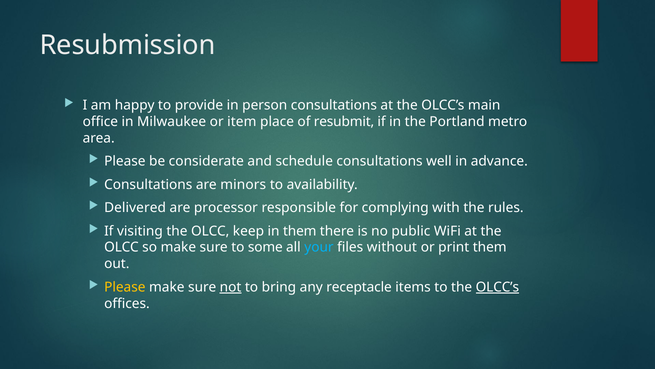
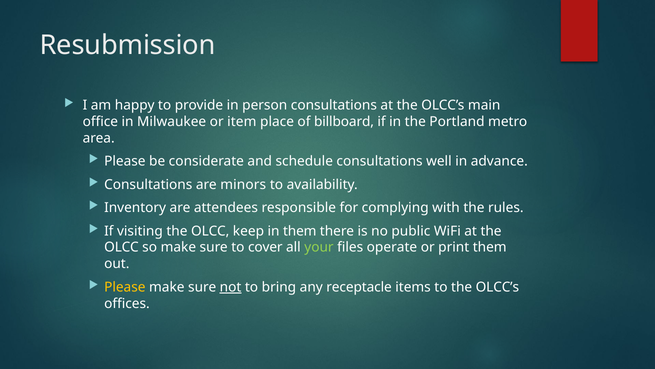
resubmit: resubmit -> billboard (344, 121)
Delivered: Delivered -> Inventory (135, 207)
processor: processor -> attendees (226, 207)
some: some -> cover (265, 247)
your colour: light blue -> light green (319, 247)
without: without -> operate (392, 247)
OLCC’s underline: present -> none (497, 287)
